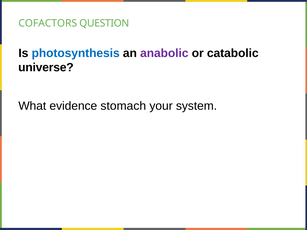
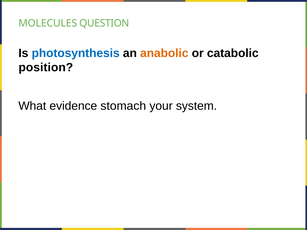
COFACTORS: COFACTORS -> MOLECULES (48, 23)
anabolic colour: purple -> orange (164, 53)
universe: universe -> position (46, 68)
